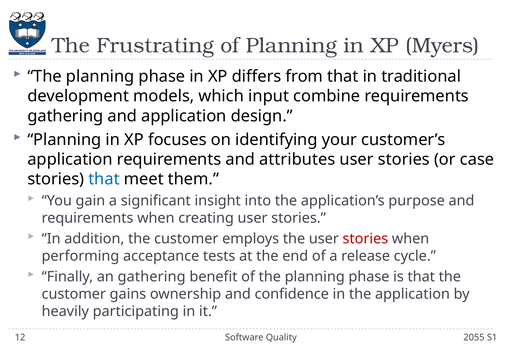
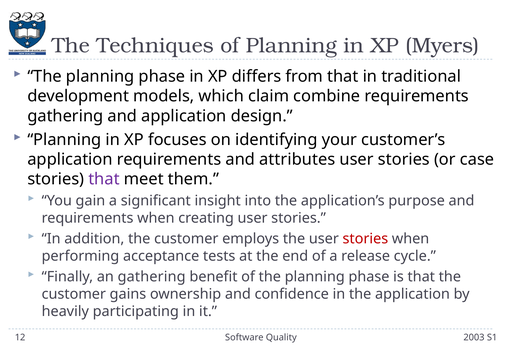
Frustrating: Frustrating -> Techniques (155, 46)
input: input -> claim (269, 96)
that colour: blue -> purple (104, 179)
2055: 2055 -> 2003 (474, 338)
